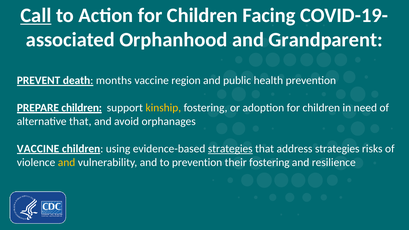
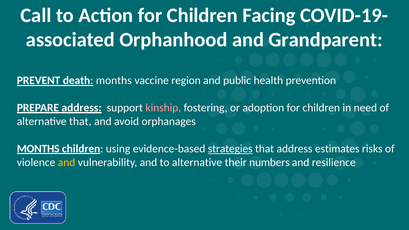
Call underline: present -> none (36, 15)
PREPARE children: children -> address (82, 108)
kinship colour: yellow -> pink (163, 108)
VACCINE: VACCINE -> MONTHS (38, 149)
address strategies: strategies -> estimates (337, 149)
to prevention: prevention -> alternative (197, 162)
their fostering: fostering -> numbers (269, 162)
